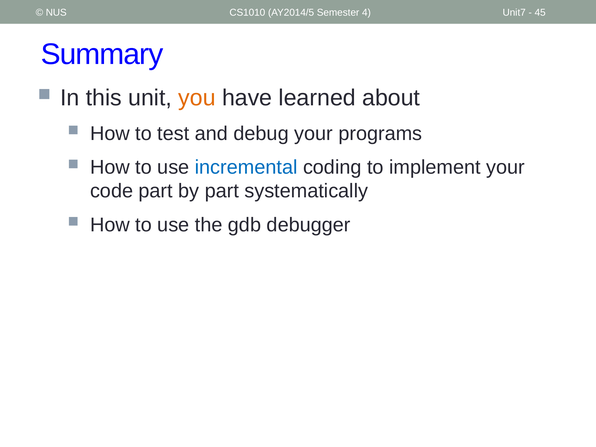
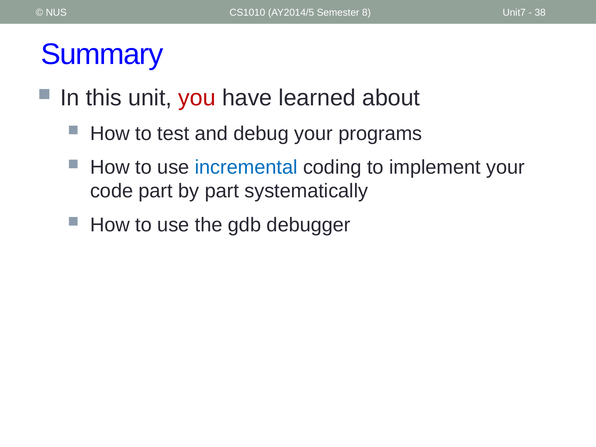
4: 4 -> 8 (366, 13)
45: 45 -> 38 (540, 13)
you colour: orange -> red (197, 98)
